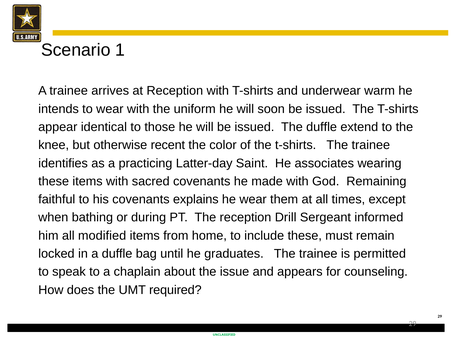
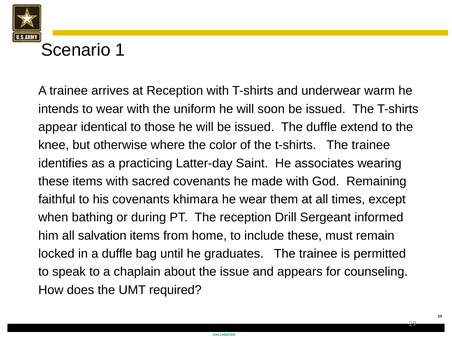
recent: recent -> where (168, 145)
explains: explains -> khimara (196, 199)
modified: modified -> salvation (102, 236)
